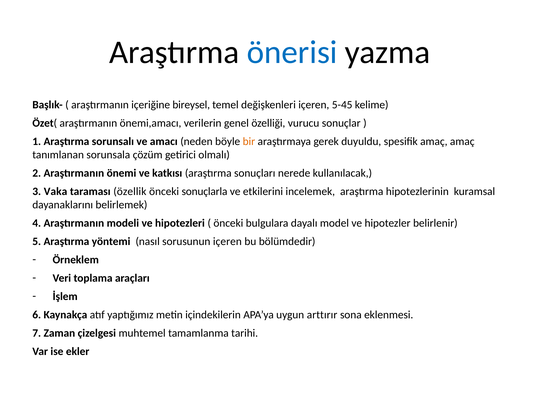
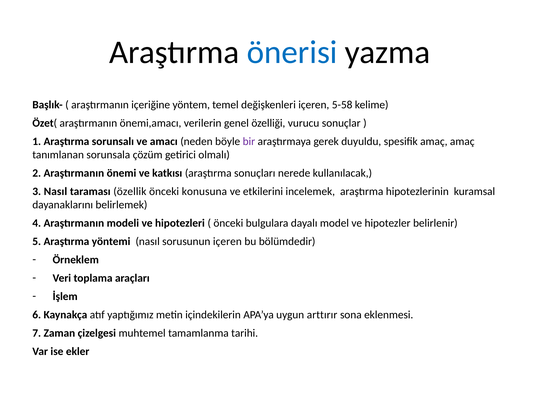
bireysel: bireysel -> yöntem (191, 105)
5-45: 5-45 -> 5-58 (342, 105)
bir colour: orange -> purple (249, 141)
3 Vaka: Vaka -> Nasıl (55, 191)
sonuçlarla: sonuçlarla -> konusuna (204, 191)
